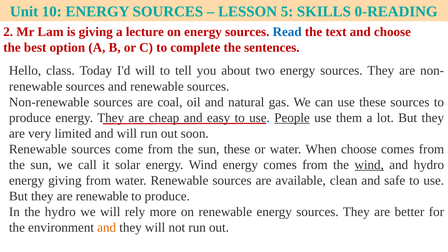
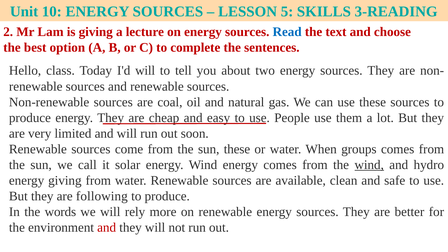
0-READING: 0-READING -> 3-READING (396, 12)
People underline: present -> none (292, 118)
When choose: choose -> groups (359, 149)
are renewable: renewable -> following (102, 196)
the hydro: hydro -> words (60, 212)
and colour: orange -> red (107, 228)
